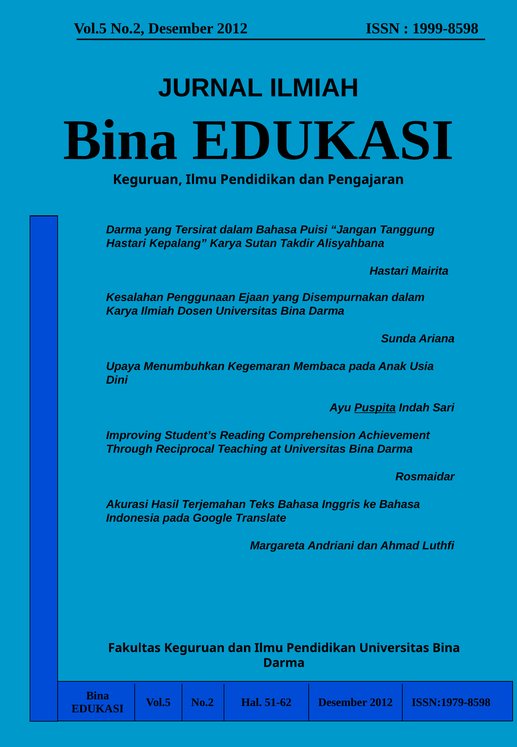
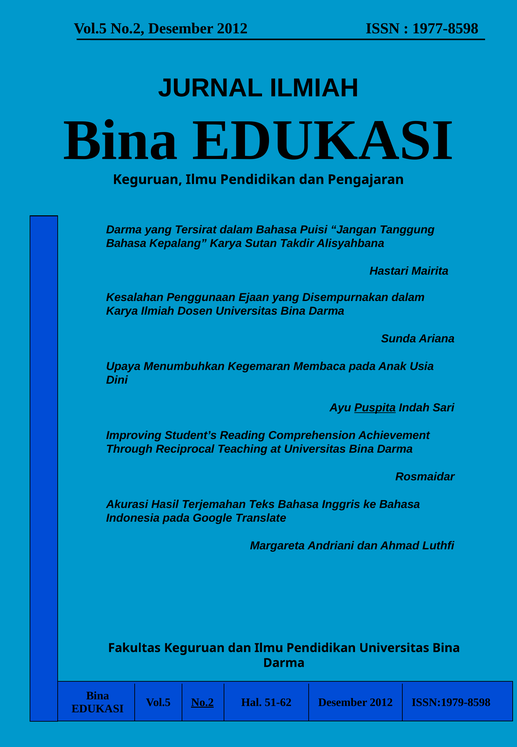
1999-8598: 1999-8598 -> 1977-8598 (445, 28)
Hastari: Hastari -> Bahasa (126, 243)
No.2 underline: none -> present (202, 702)
